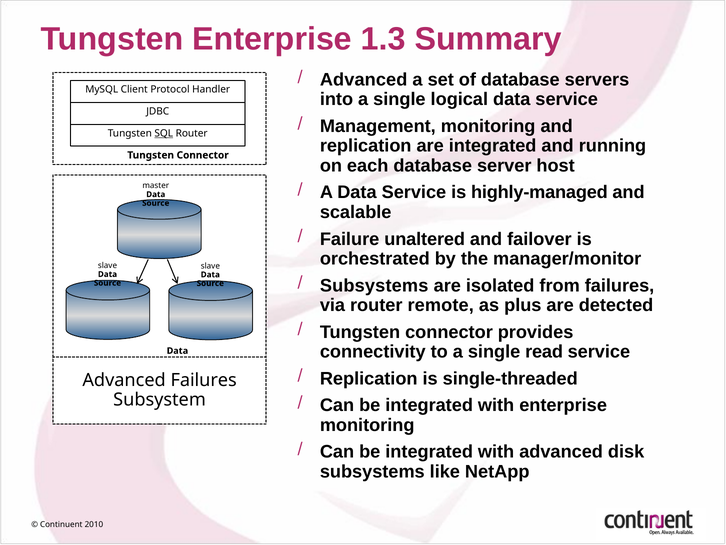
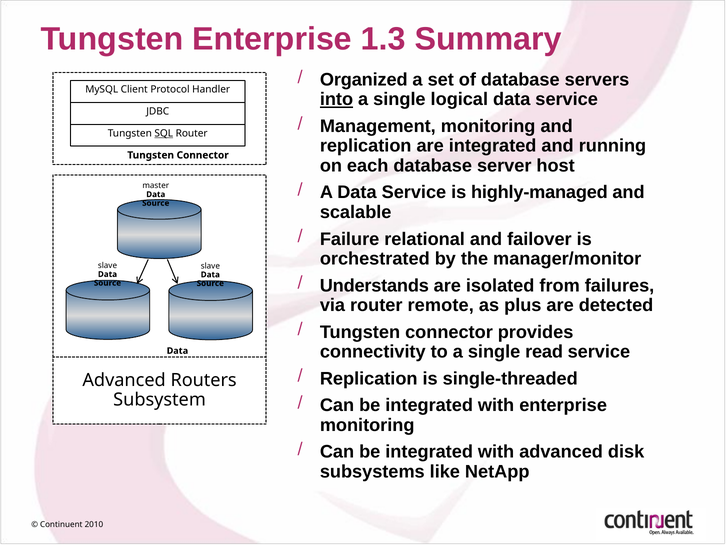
Advanced: Advanced -> Organized (364, 80)
into underline: none -> present (336, 99)
unaltered: unaltered -> relational (425, 239)
Subsystems: Subsystems -> Understands (374, 285)
Advanced Failures: Failures -> Routers (204, 380)
